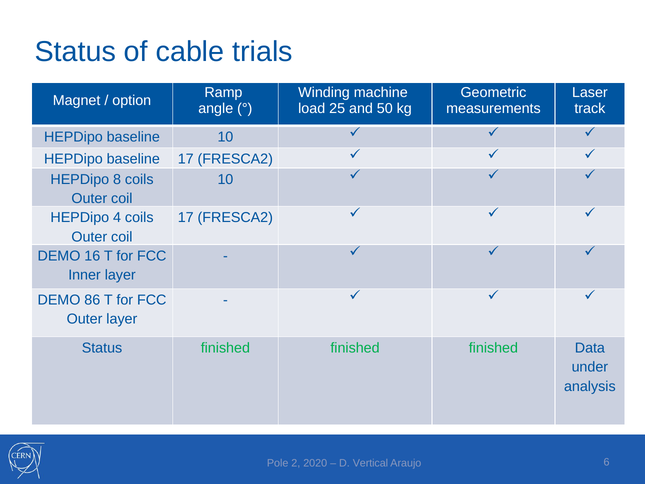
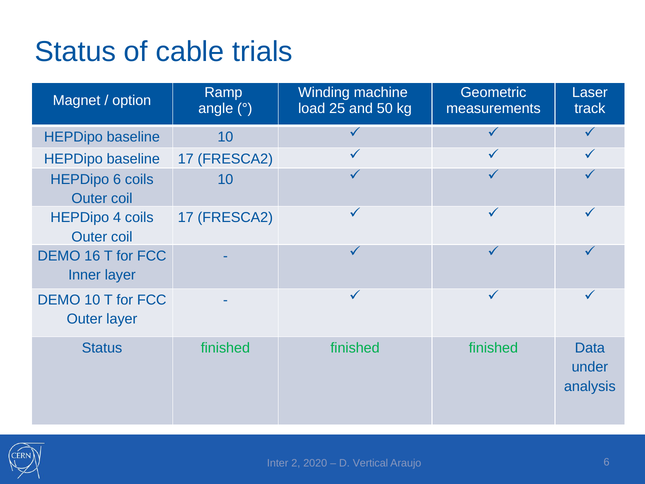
HEPDipo 8: 8 -> 6 (117, 179)
DEMO 86: 86 -> 10 (92, 300)
Pole: Pole -> Inter (278, 463)
